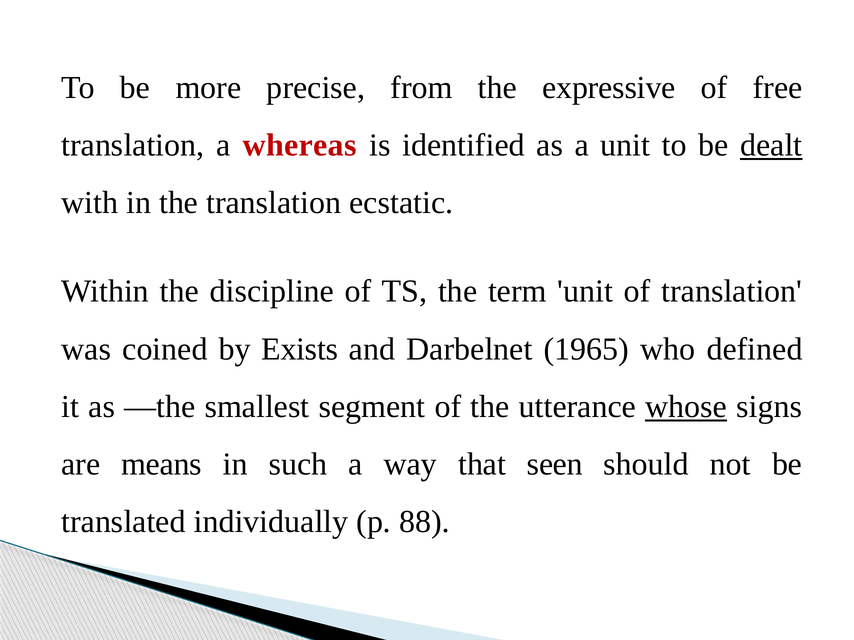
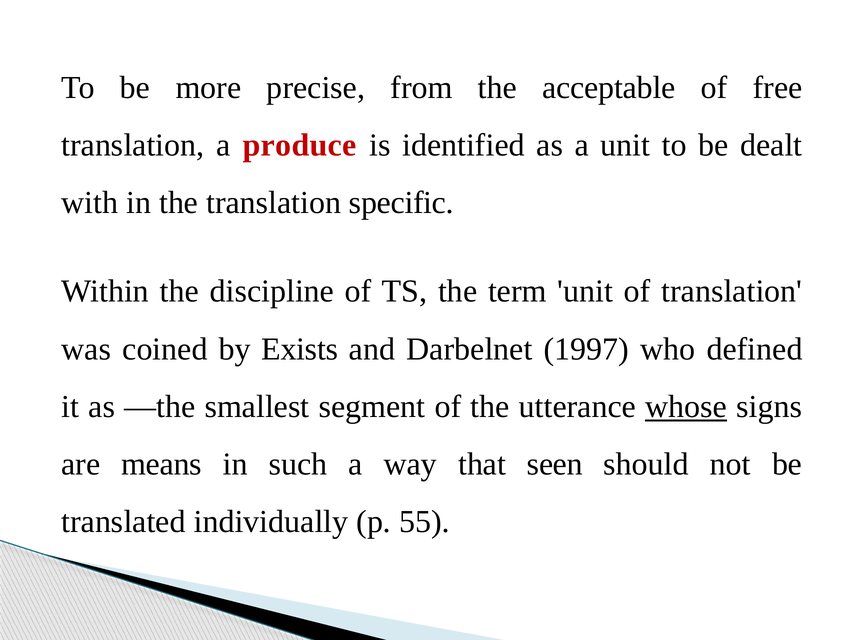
expressive: expressive -> acceptable (609, 88)
whereas: whereas -> produce (300, 145)
dealt underline: present -> none (771, 145)
ecstatic: ecstatic -> specific (401, 203)
1965: 1965 -> 1997 (586, 349)
88: 88 -> 55 (424, 522)
